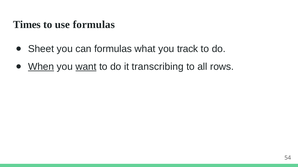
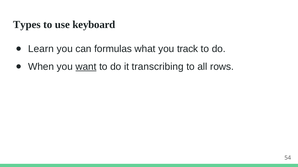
Times: Times -> Types (27, 25)
use formulas: formulas -> keyboard (94, 25)
Sheet: Sheet -> Learn (41, 49)
When underline: present -> none (41, 67)
